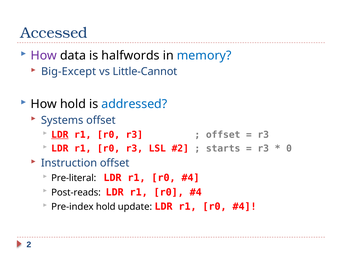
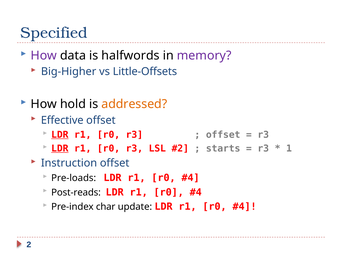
Accessed: Accessed -> Specified (54, 33)
memory colour: blue -> purple (204, 56)
Big-Except: Big-Except -> Big-Higher (69, 72)
Little-Cannot: Little-Cannot -> Little-Offsets (145, 72)
addressed colour: blue -> orange (134, 104)
Systems: Systems -> Effective (62, 120)
LDR underline: none -> present (60, 149)
0: 0 -> 1 (289, 149)
Pre-literal: Pre-literal -> Pre-loads (74, 178)
Pre-index hold: hold -> char (106, 207)
